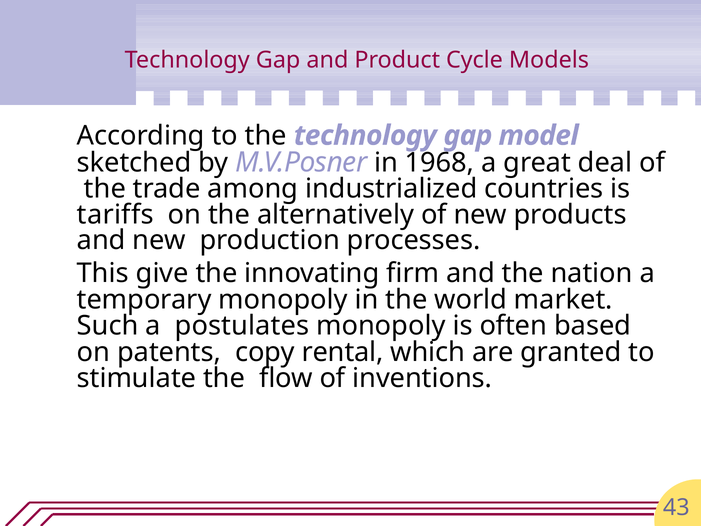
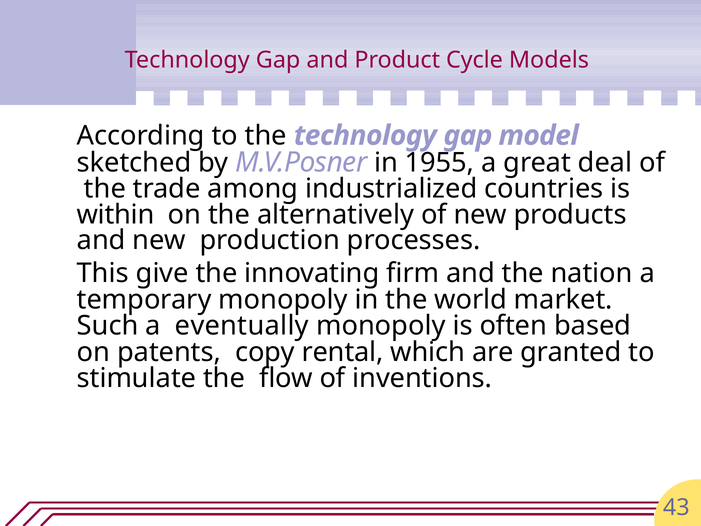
1968: 1968 -> 1955 (440, 163)
tariffs: tariffs -> within (116, 214)
postulates: postulates -> eventually (242, 326)
